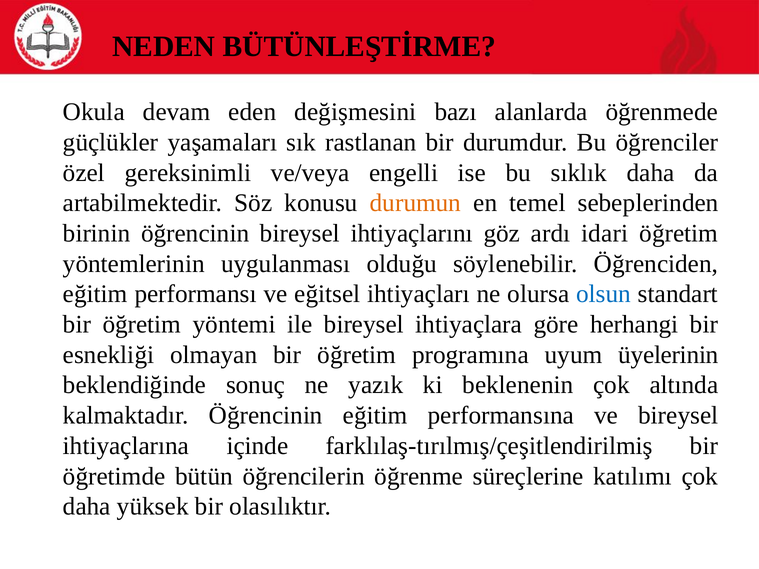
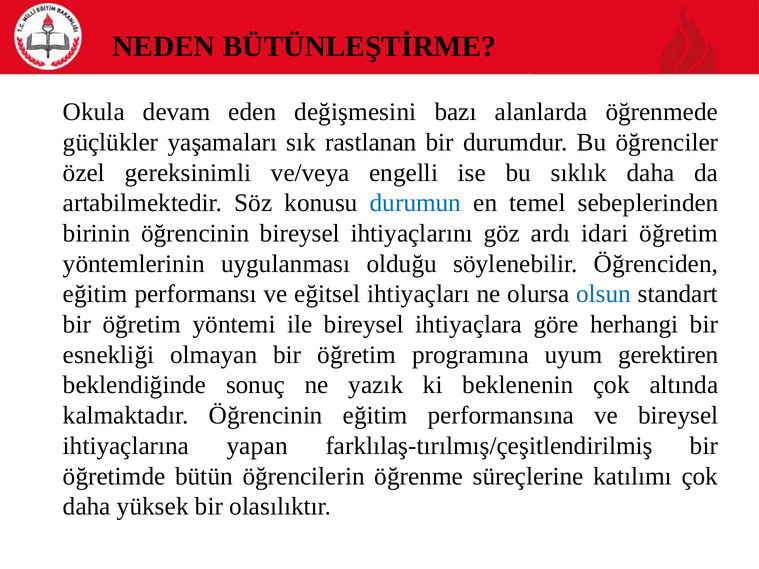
durumun colour: orange -> blue (415, 203)
üyelerinin: üyelerinin -> gerektiren (668, 355)
içinde: içinde -> yapan (257, 446)
